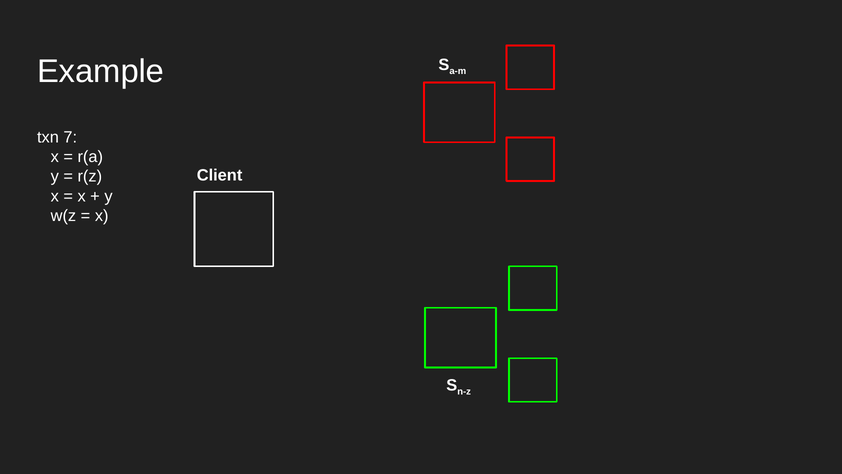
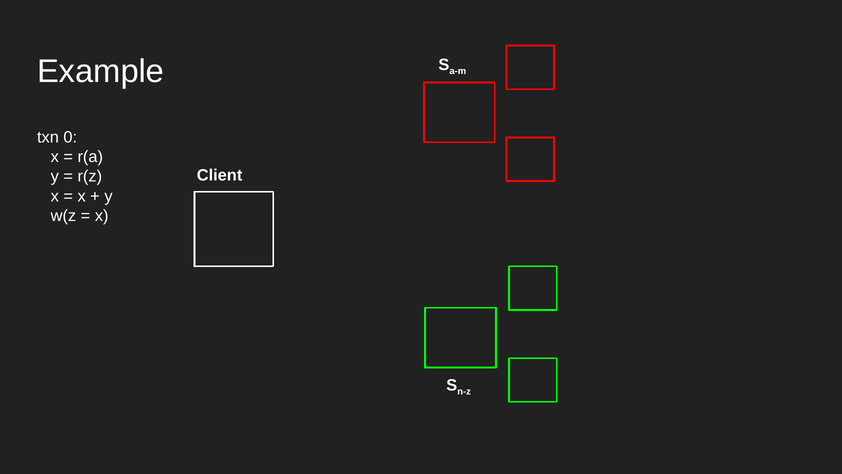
7: 7 -> 0 (70, 137)
